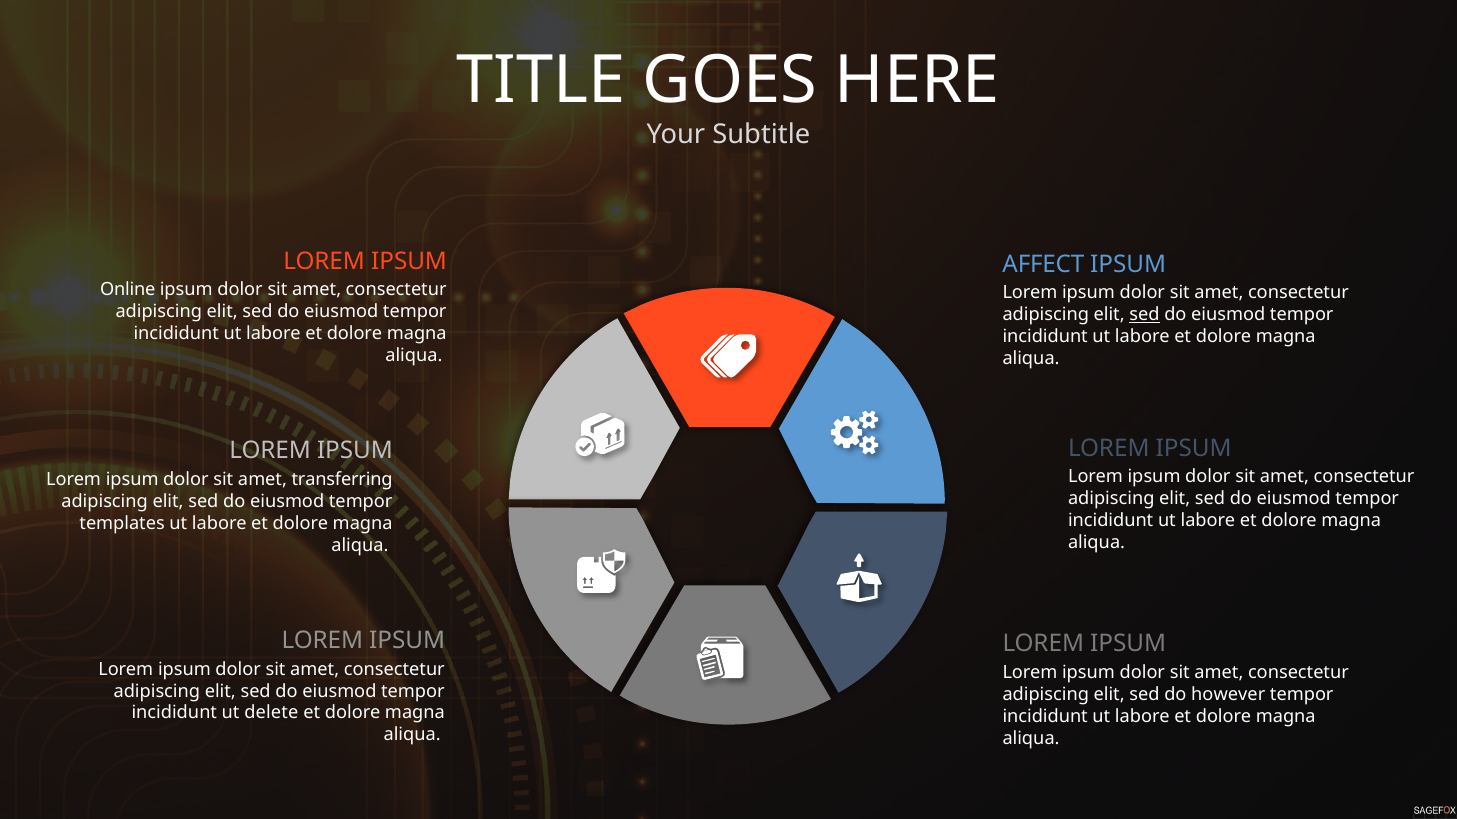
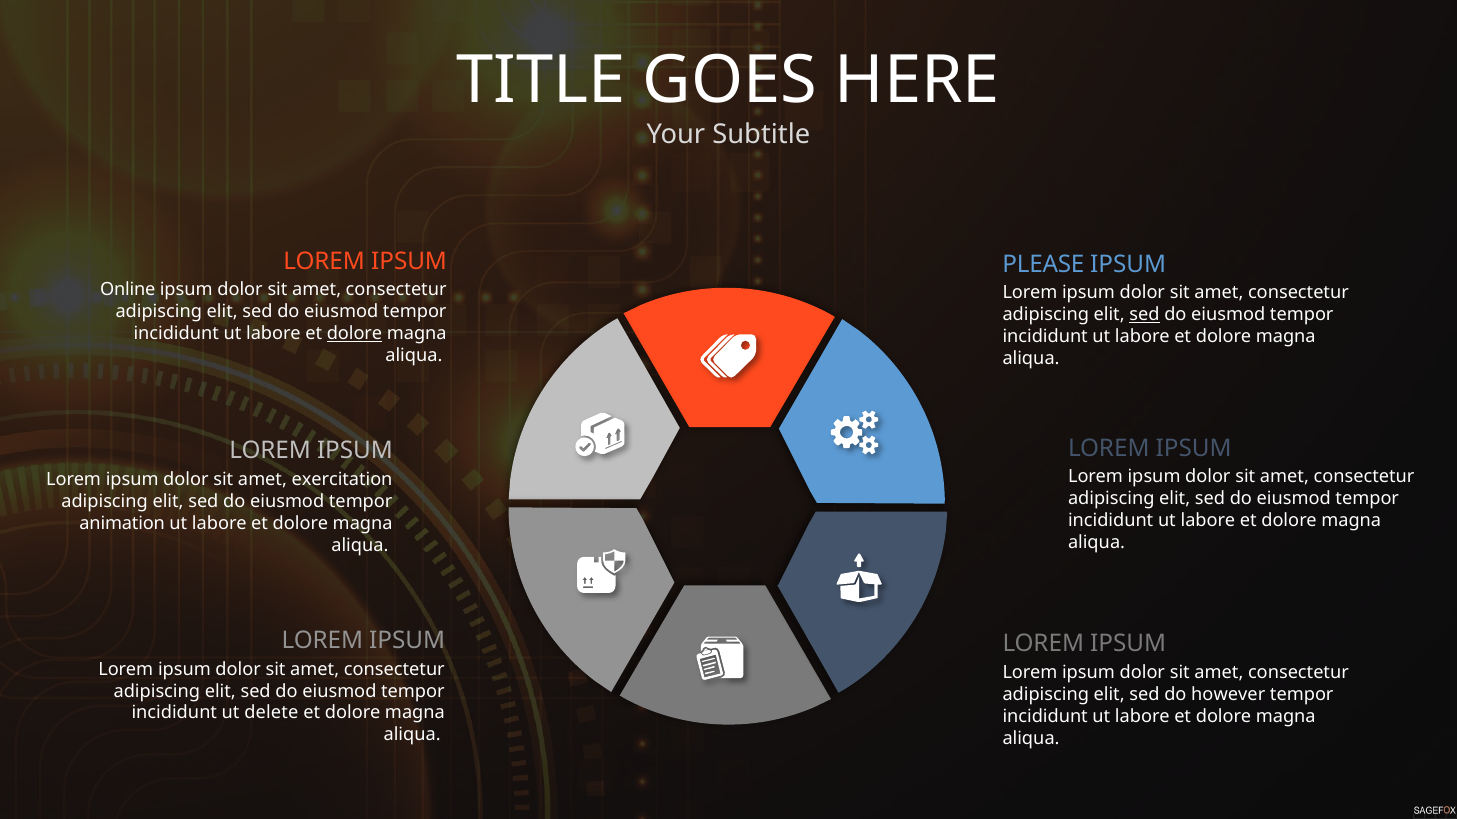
AFFECT: AFFECT -> PLEASE (1043, 264)
dolore underline: none -> present (355, 334)
transferring: transferring -> exercitation (342, 480)
templates: templates -> animation (122, 524)
